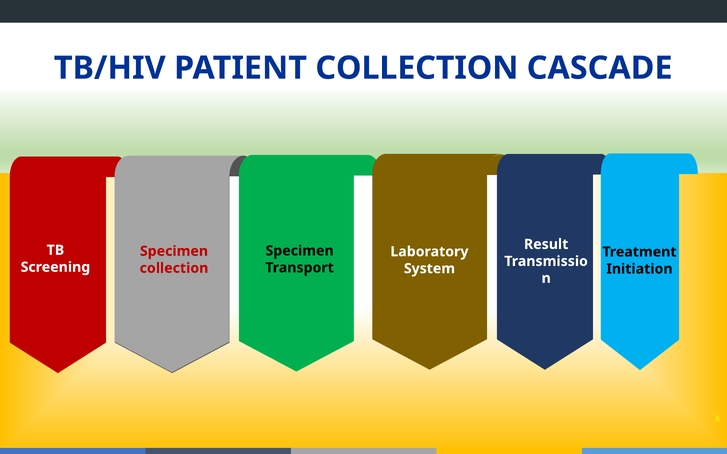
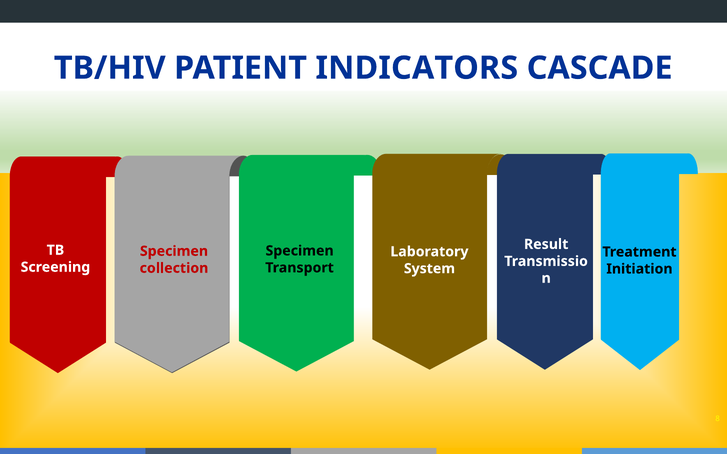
PATIENT COLLECTION: COLLECTION -> INDICATORS (417, 68)
